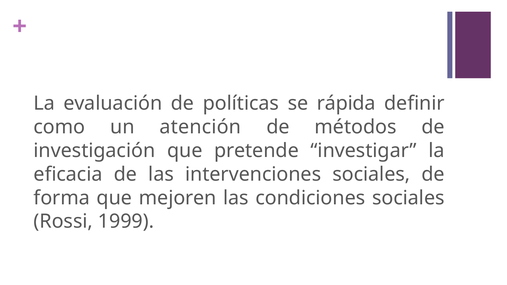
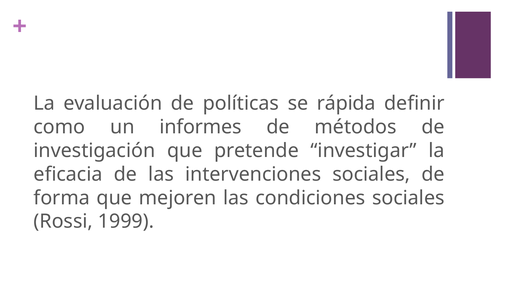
atención: atención -> informes (201, 127)
